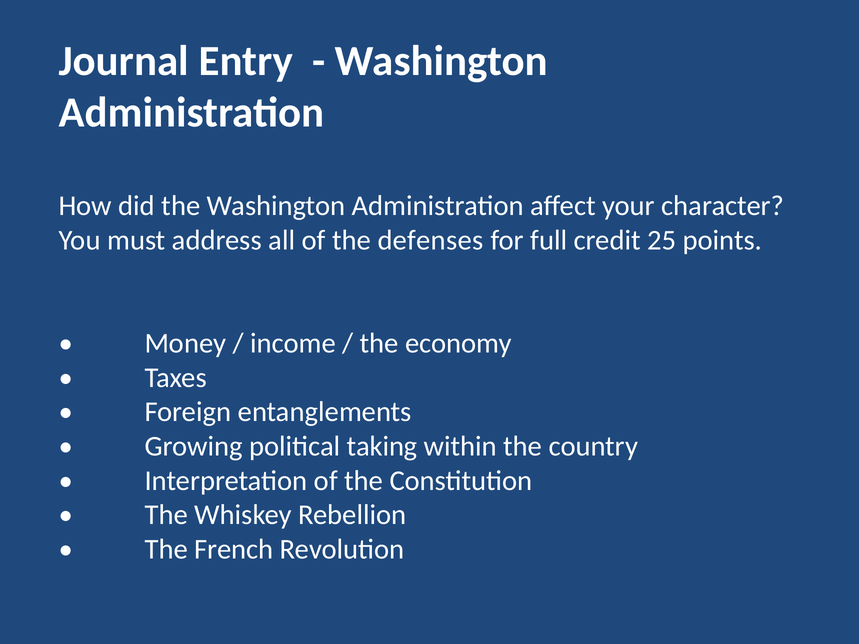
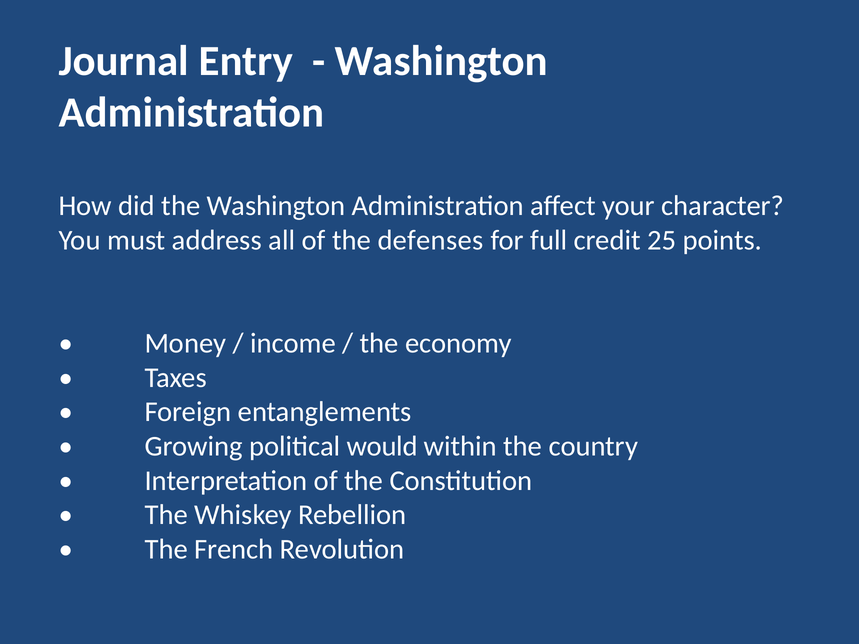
taking: taking -> would (382, 447)
